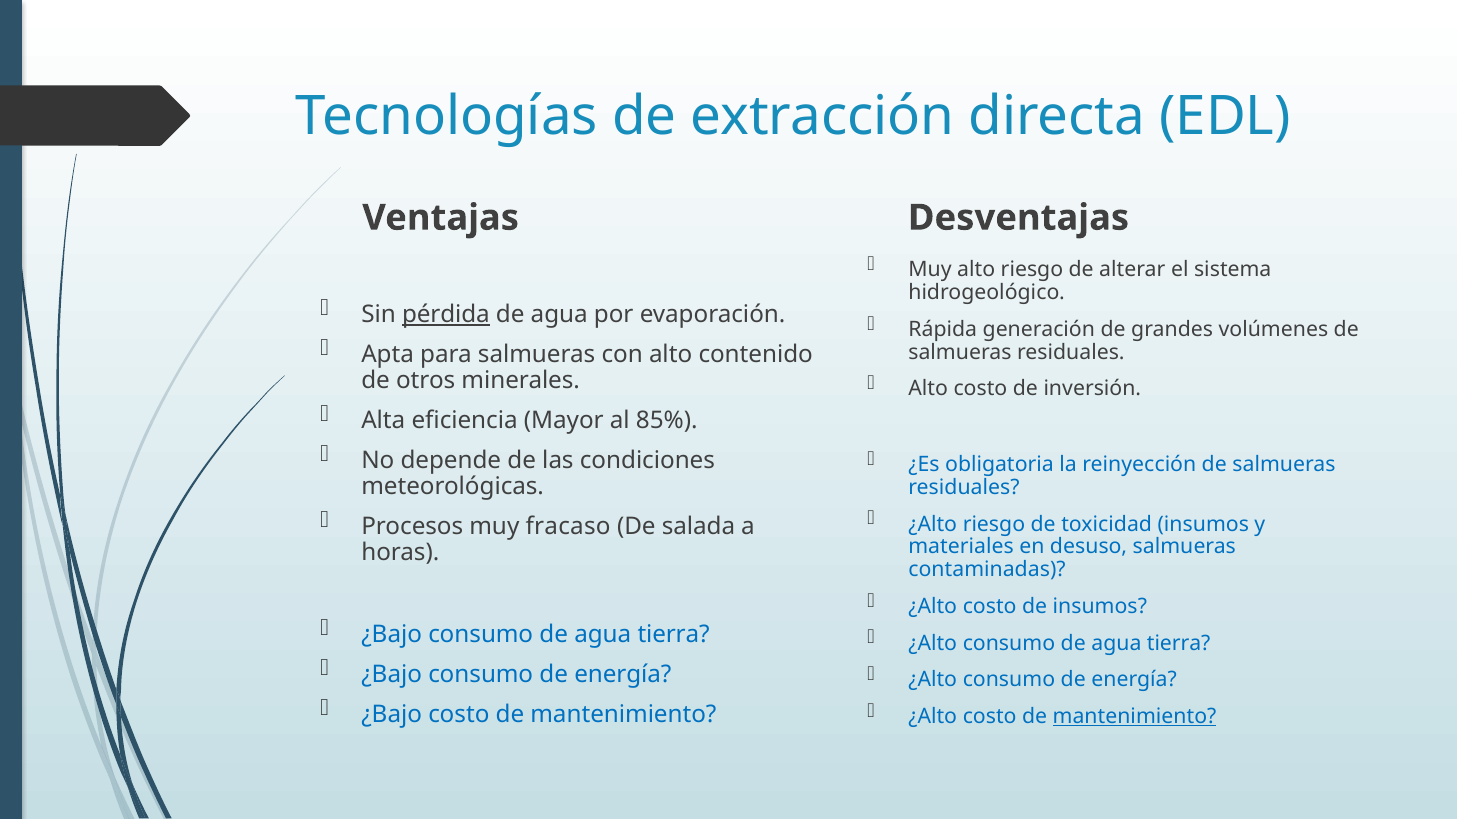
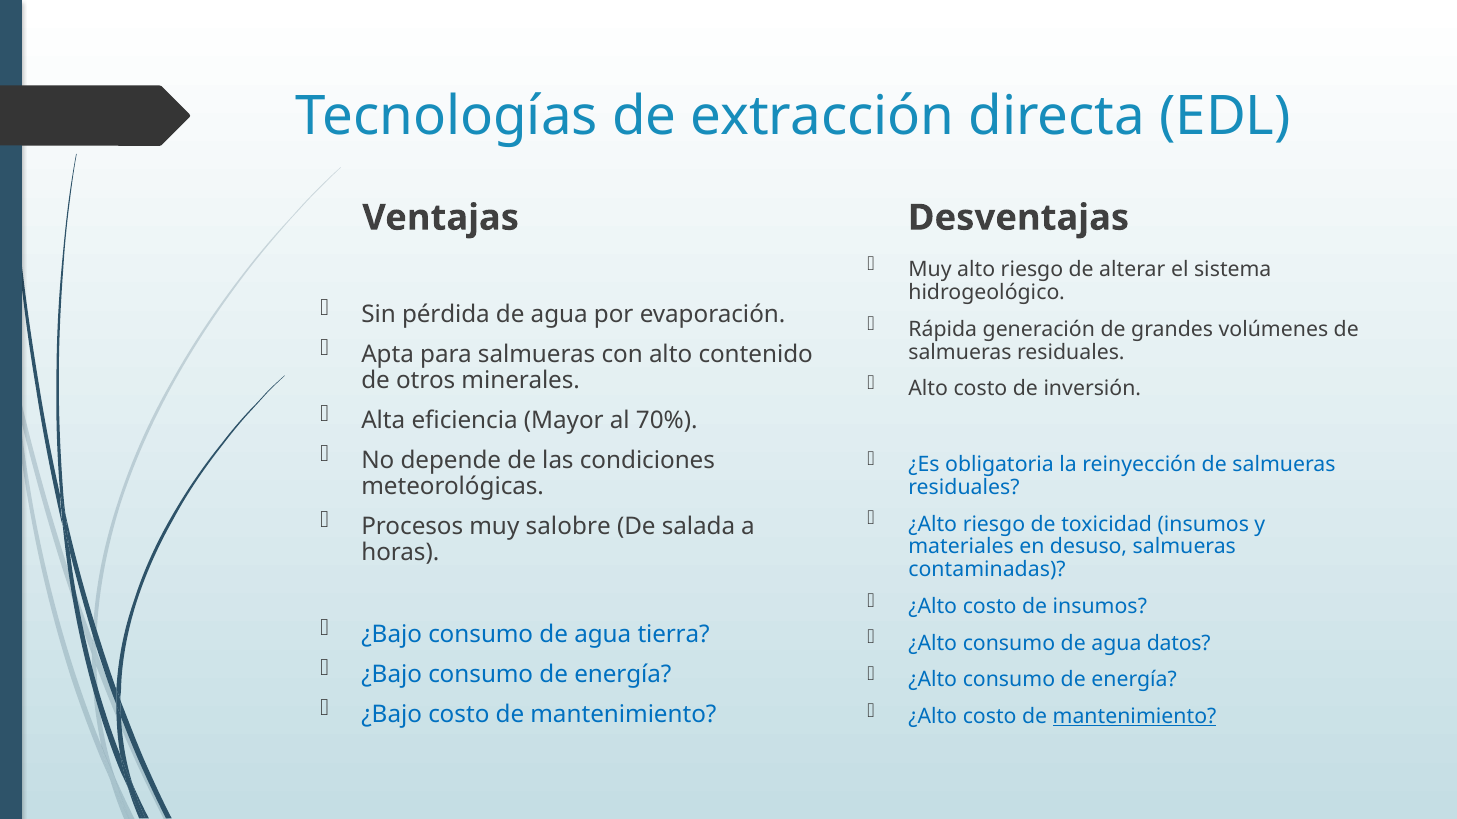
pérdida underline: present -> none (446, 315)
85%: 85% -> 70% (667, 421)
fracaso: fracaso -> salobre (568, 526)
tierra: tierra -> datos (1179, 644)
